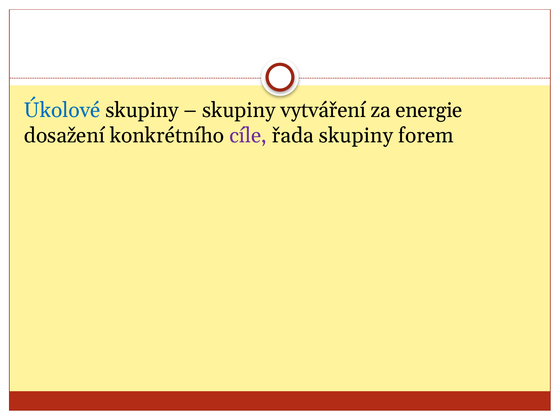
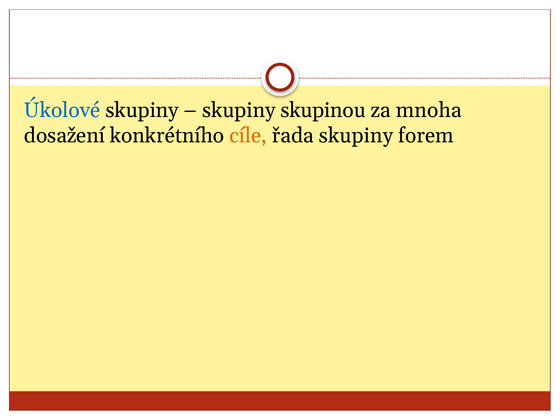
vytváření: vytváření -> skupinou (323, 110)
energie: energie -> mnoha (429, 110)
cíle colour: purple -> orange (248, 136)
